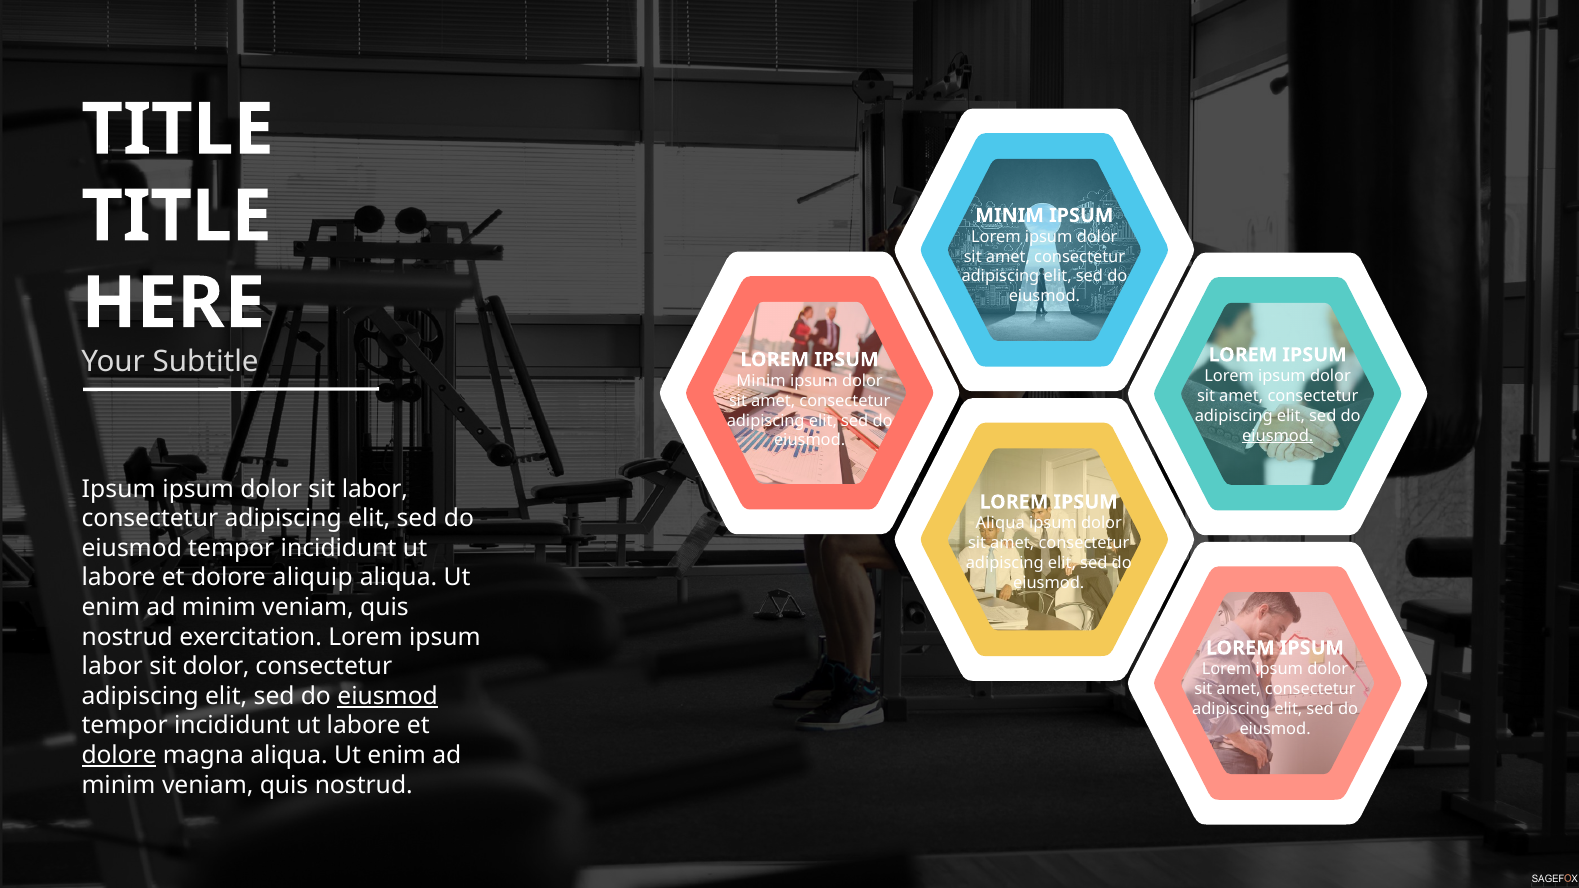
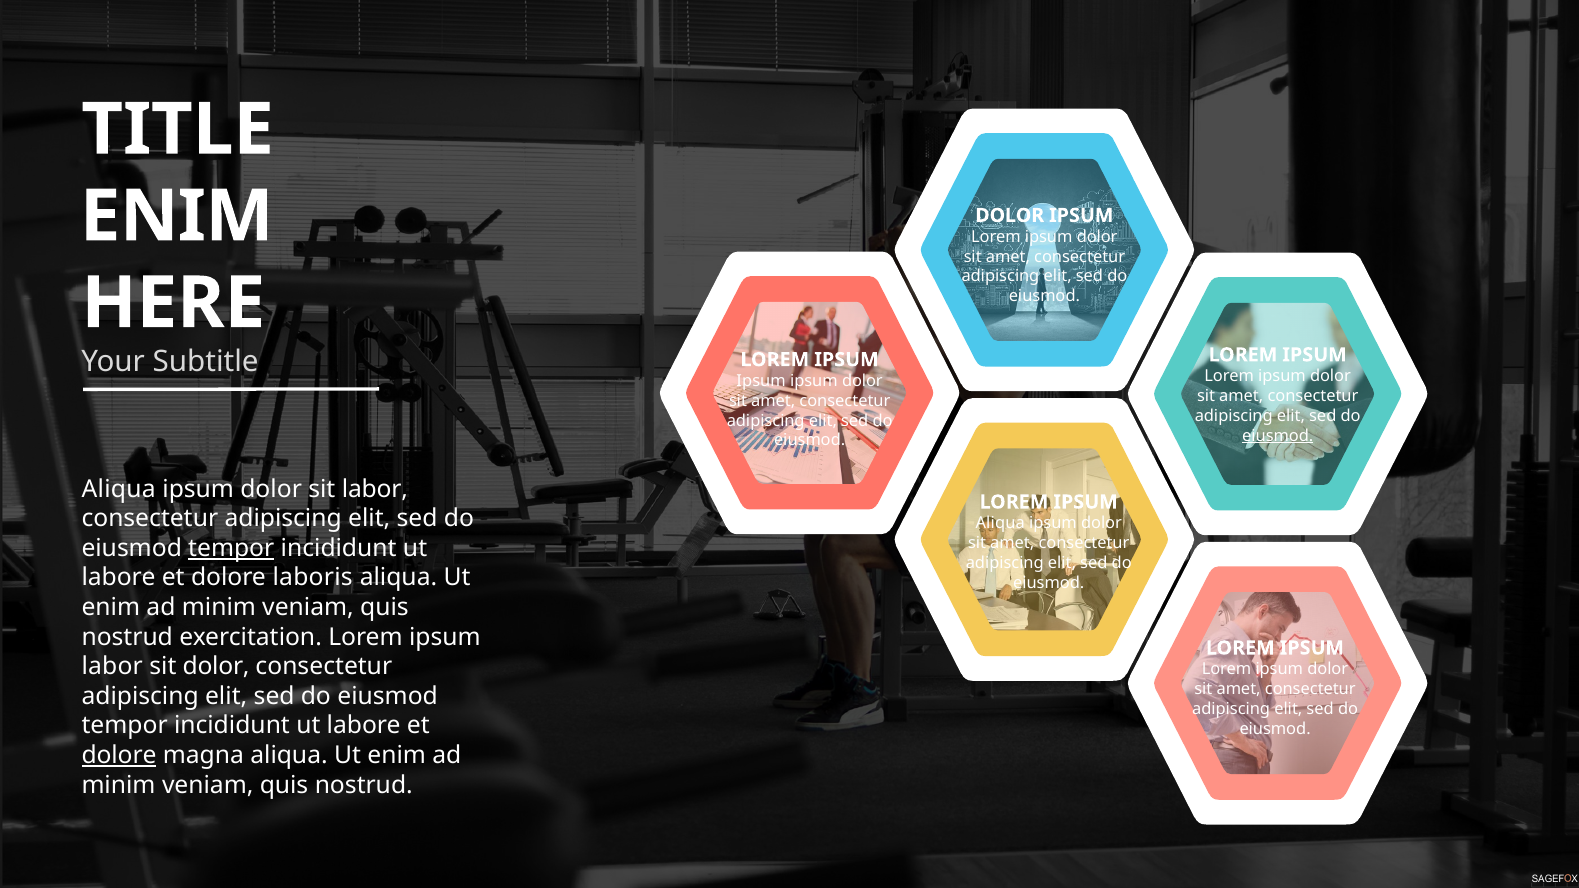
TITLE: TITLE -> ENIM (177, 217)
MINIM: MINIM -> DOLOR (1010, 216)
Minim: Minim -> Ipsum (761, 381)
Ipsum: Ipsum -> Aliqua (119, 489)
tempor underline: none -> present (231, 548)
aliquip: aliquip -> laboris (313, 578)
eiusmod underline: present -> none (388, 696)
